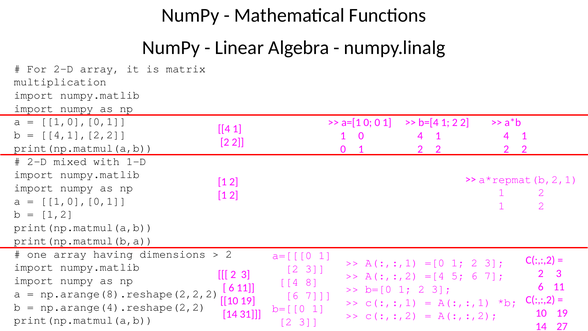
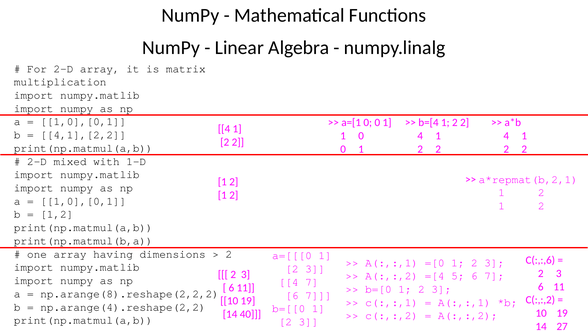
C(:,:,2: C(:,:,2 -> C(:,:,6 (540, 260)
4 8: 8 -> 7 (312, 282)
31: 31 -> 40 (250, 314)
